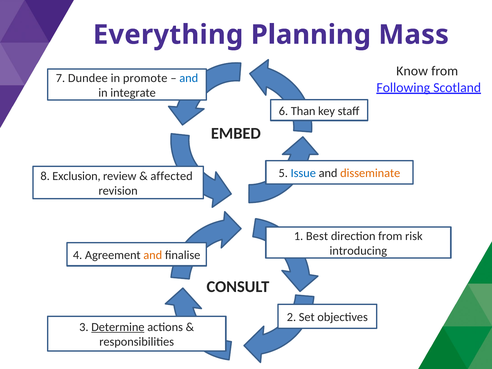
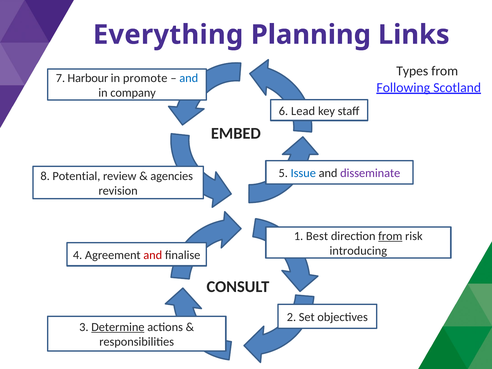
Mass: Mass -> Links (414, 35)
Know: Know -> Types (412, 71)
Dundee: Dundee -> Harbour (88, 78)
integrate: integrate -> company (133, 93)
Than: Than -> Lead (303, 111)
disseminate colour: orange -> purple (370, 173)
Exclusion: Exclusion -> Potential (76, 176)
affected: affected -> agencies (172, 176)
from underline: none -> present (390, 236)
and colour: orange -> red (153, 255)
